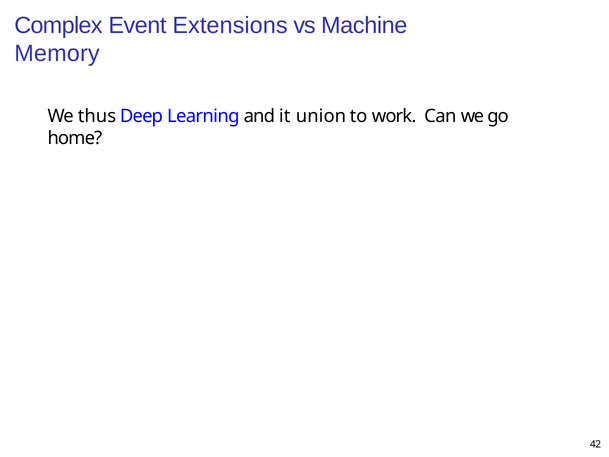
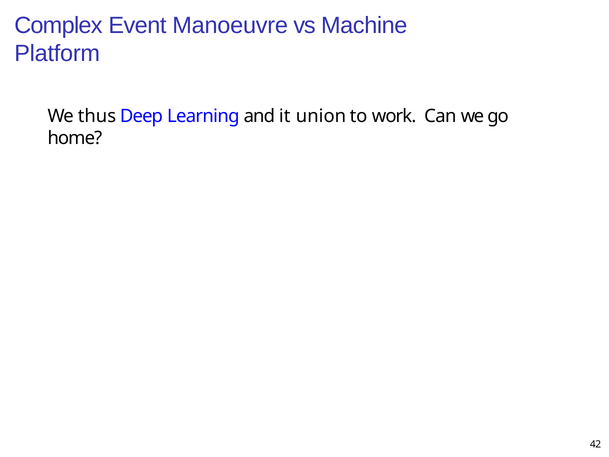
Extensions: Extensions -> Manoeuvre (230, 25)
Memory: Memory -> Platform (57, 53)
